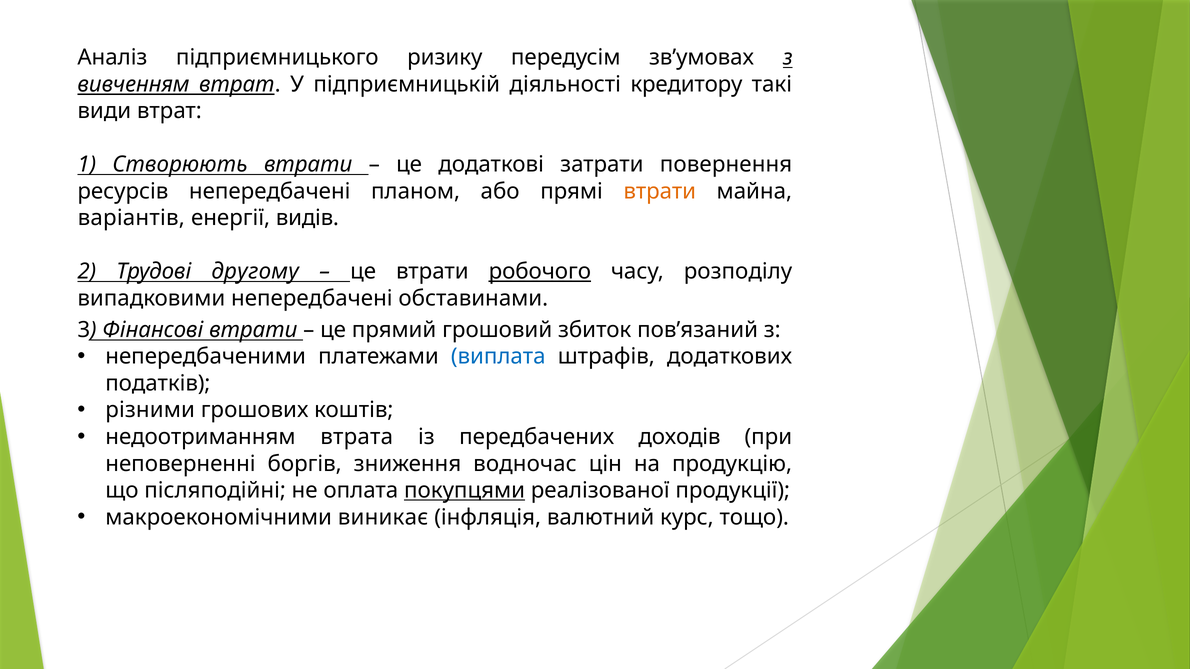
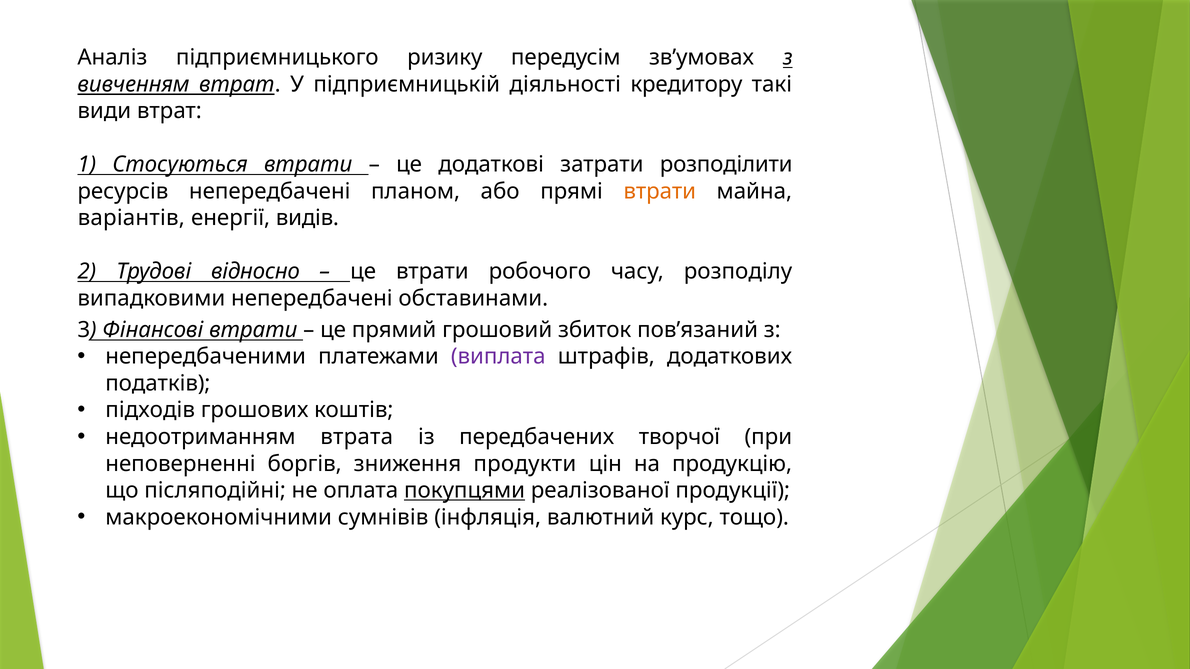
Створюють: Створюють -> Стосуються (180, 165)
повернення: повернення -> розподілити (726, 165)
другому: другому -> відносно (255, 272)
робочого underline: present -> none (540, 272)
виплата colour: blue -> purple (498, 357)
різними: різними -> підходів (150, 410)
доходів: доходів -> творчої (679, 437)
водночас: водночас -> продукти (525, 464)
виникає: виникає -> сумнівів (383, 517)
